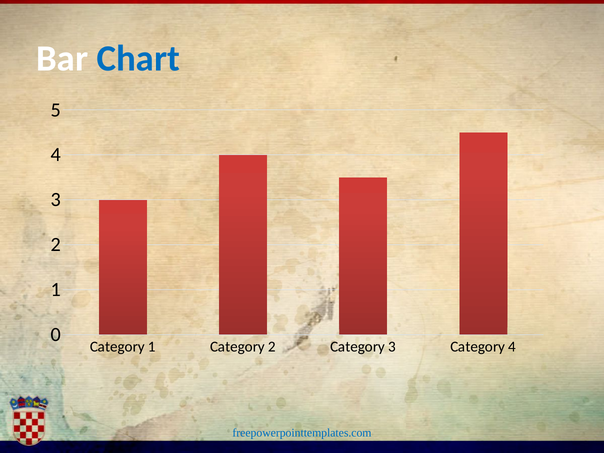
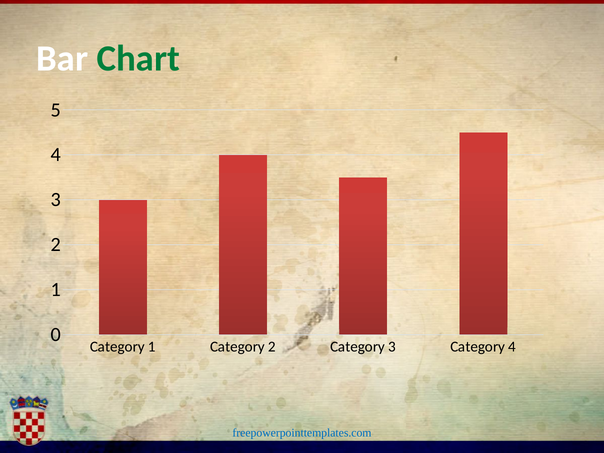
Chart colour: blue -> green (138, 58)
